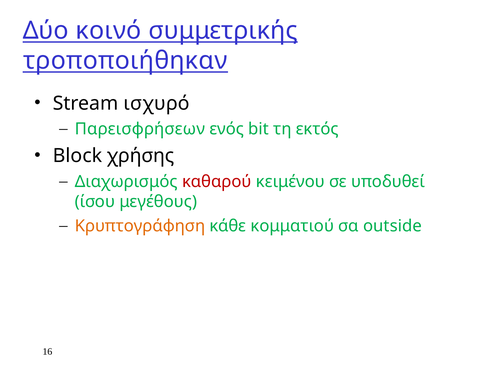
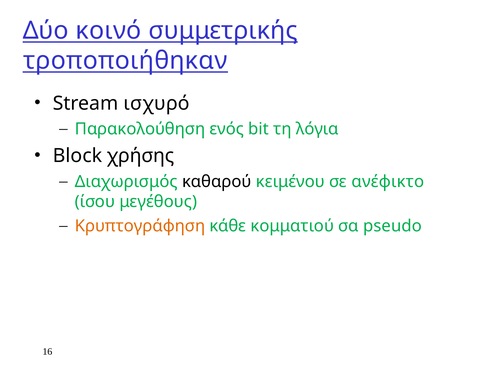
Παρεισφρήσεων: Παρεισφρήσεων -> Παρακολούθηση (140, 129)
εκτός: εκτός -> λόγια (317, 129)
καθαρού colour: red -> black (217, 181)
υποδυθεί: υποδυθεί -> ανέφικτο (388, 181)
outside: outside -> pseudo (392, 226)
